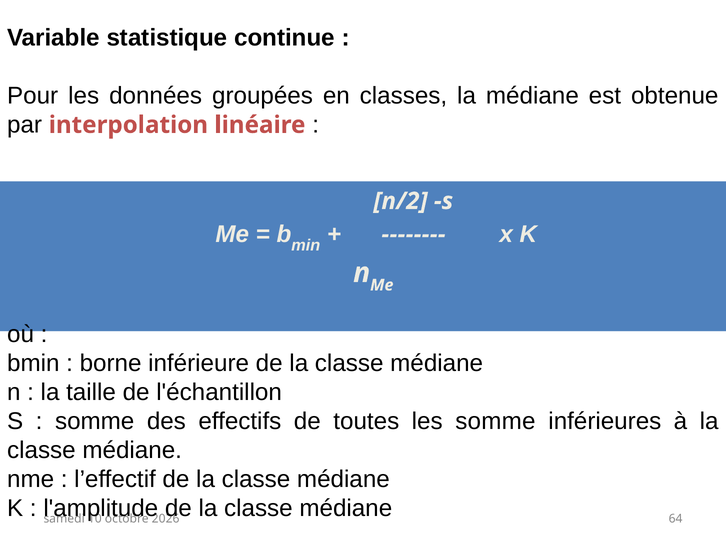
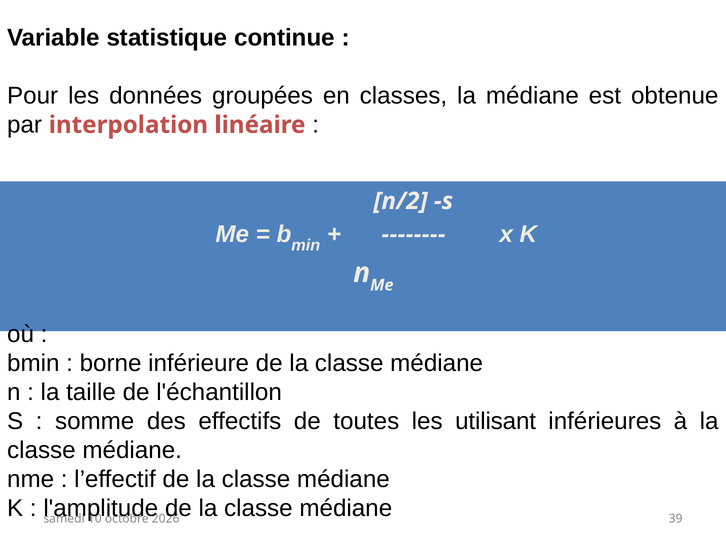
les somme: somme -> utilisant (496, 422)
64: 64 -> 39 (676, 519)
